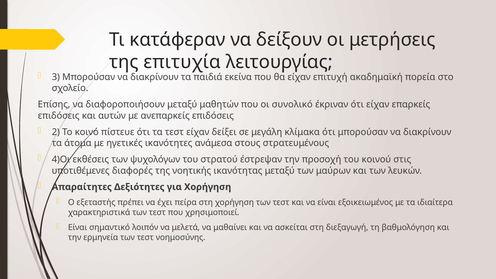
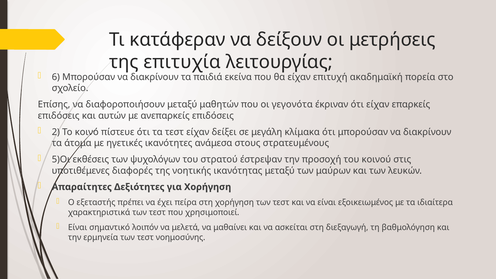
3: 3 -> 6 (56, 77)
συνολικό: συνολικό -> γεγονότα (292, 104)
4)Οι: 4)Οι -> 5)Οι (61, 159)
